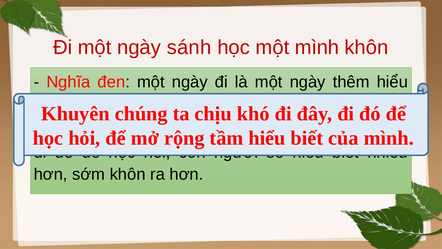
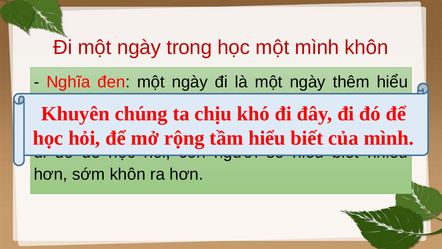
sánh: sánh -> trong (189, 47)
